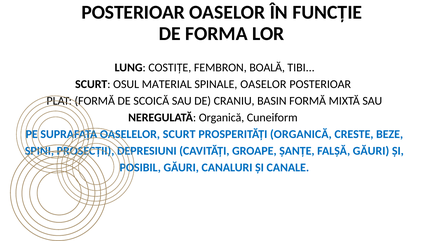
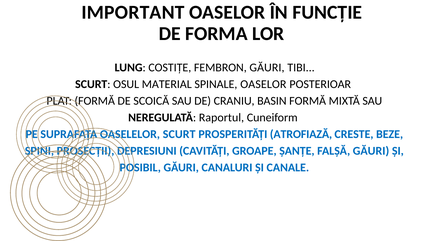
POSTERIOAR: POSTERIOAR -> IMPORTANT (133, 12)
FEMBRON BOALĂ: BOALĂ -> GĂURI (267, 68)
NEREGULATĂ Organică: Organică -> Raportul (221, 118)
PROSPERITĂȚI ORGANICĂ: ORGANICĂ -> ATROFIAZĂ (301, 134)
